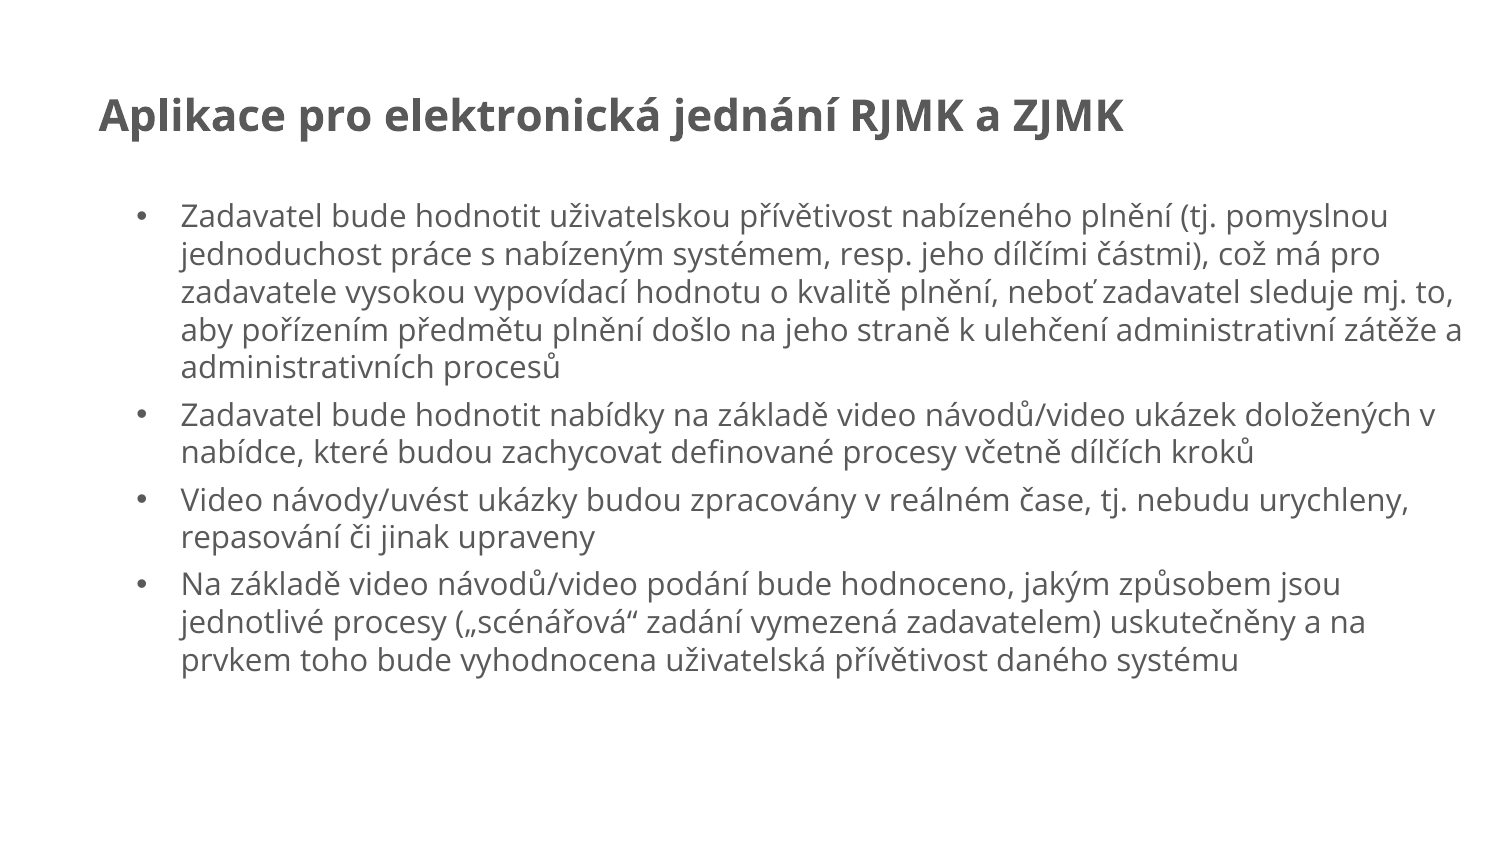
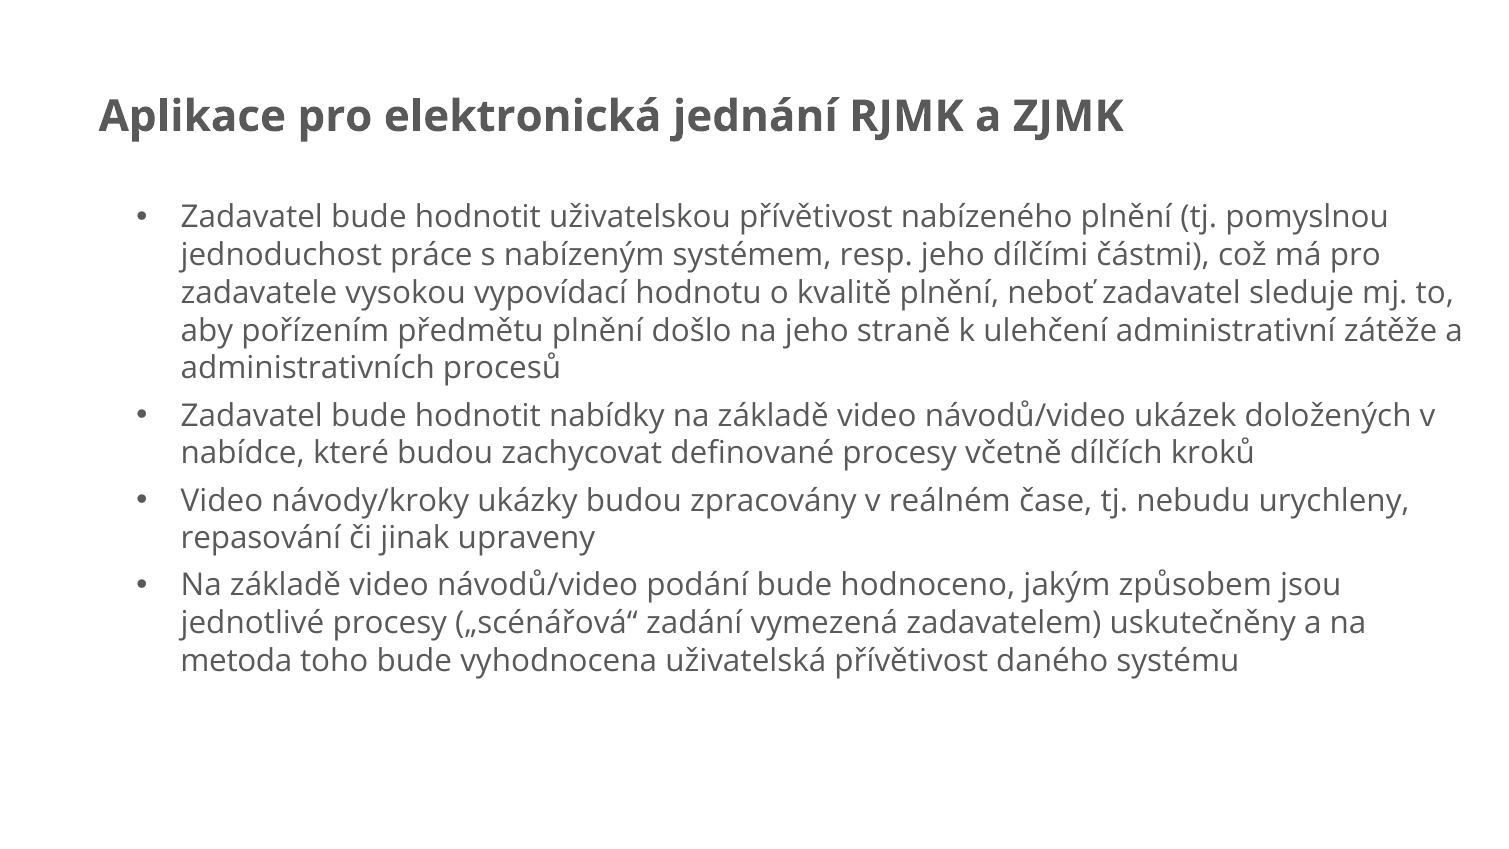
návody/uvést: návody/uvést -> návody/kroky (370, 501)
prvkem: prvkem -> metoda (236, 661)
